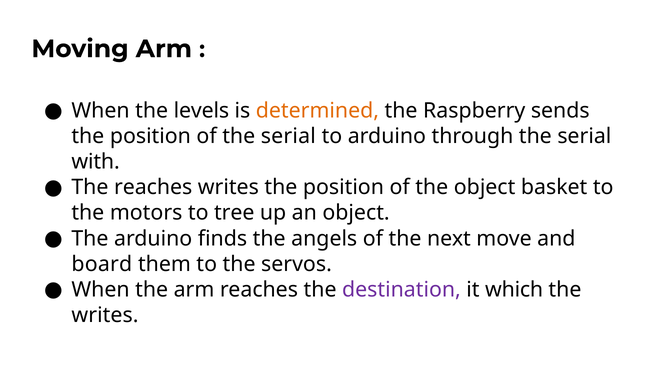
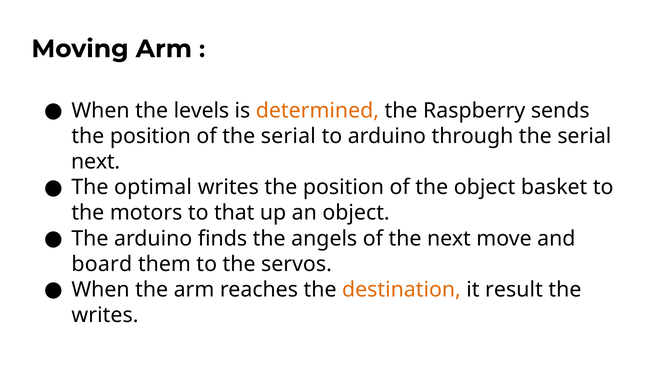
with: with -> next (96, 162)
The reaches: reaches -> optimal (153, 187)
tree: tree -> that (234, 213)
destination colour: purple -> orange (401, 290)
which: which -> result (514, 290)
